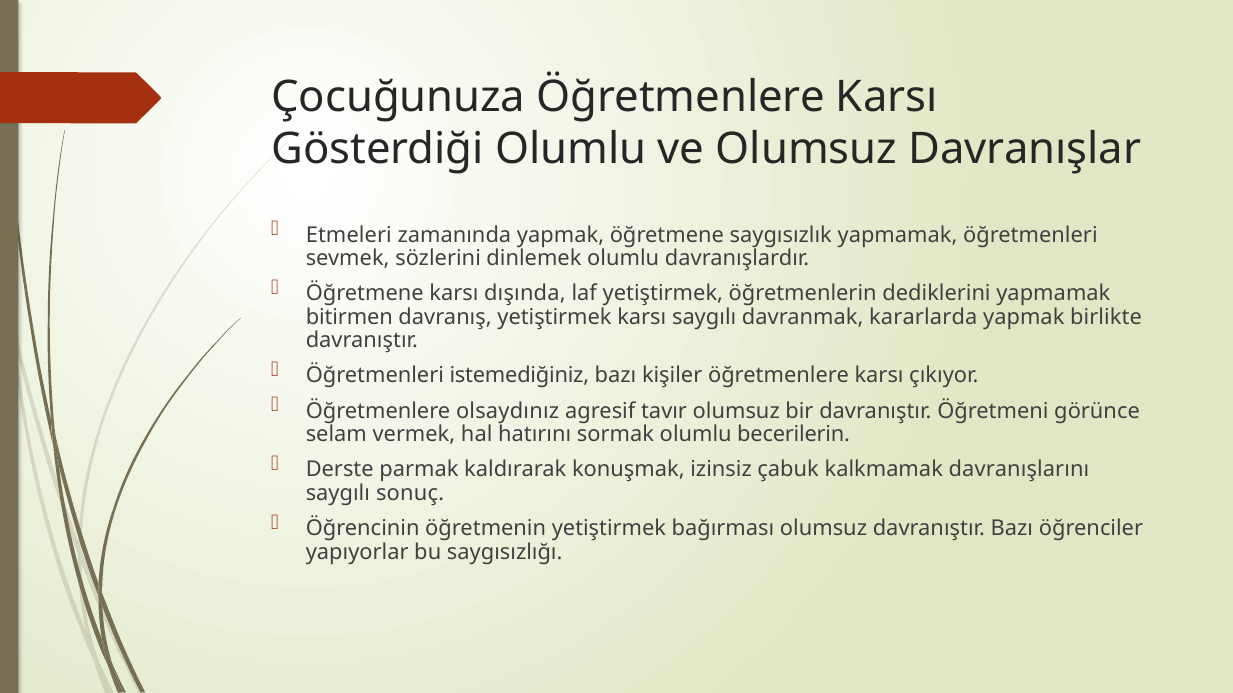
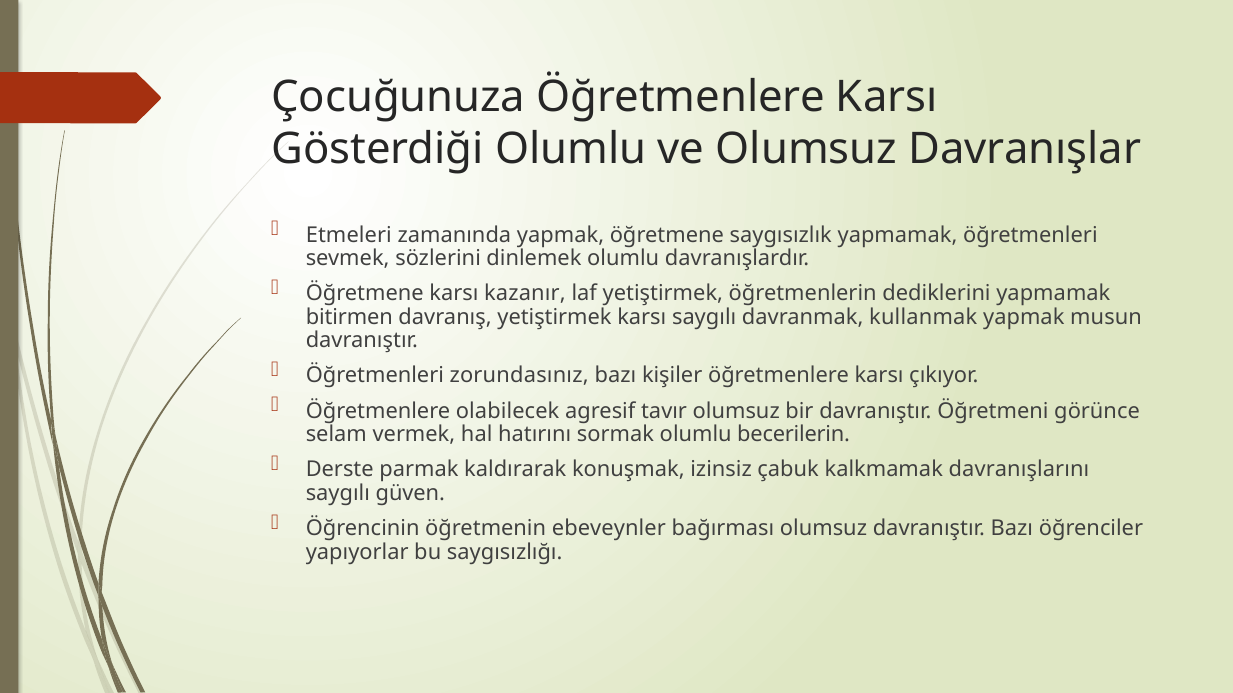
dışında: dışında -> kazanır (525, 294)
kararlarda: kararlarda -> kullanmak (923, 317)
birlikte: birlikte -> musun (1106, 317)
istemediğiniz: istemediğiniz -> zorundasınız (519, 376)
olsaydınız: olsaydınız -> olabilecek (508, 411)
sonuç: sonuç -> güven (410, 494)
öğretmenin yetiştirmek: yetiştirmek -> ebeveynler (609, 529)
